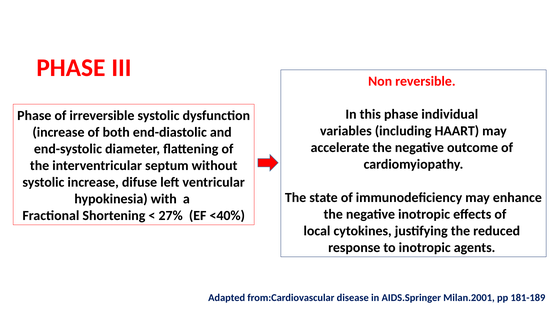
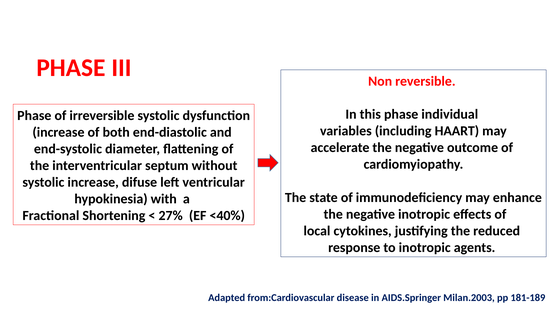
Milan.2001: Milan.2001 -> Milan.2003 (469, 298)
